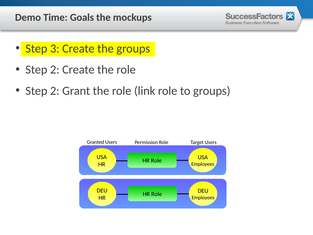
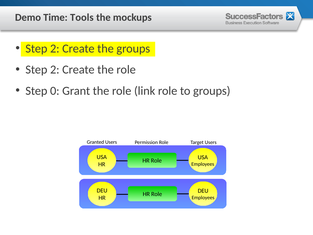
Goals: Goals -> Tools (82, 17)
3: 3 -> 2 (55, 49)
2: 2 -> 0 (55, 91)
